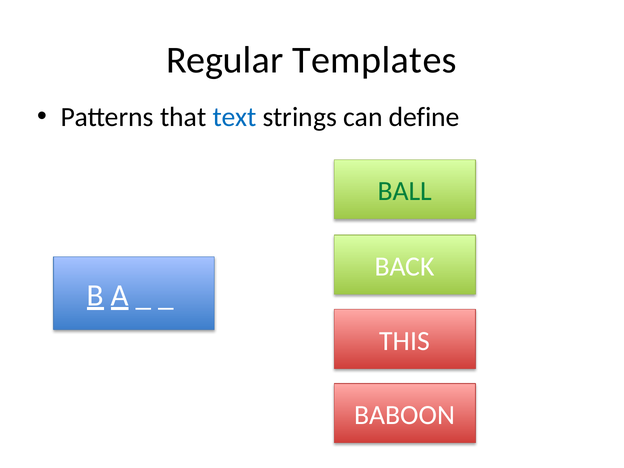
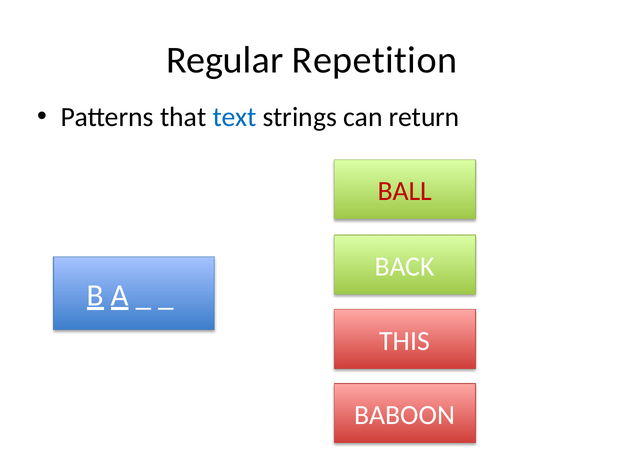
Templates: Templates -> Repetition (374, 60)
define: define -> return (424, 117)
BALL colour: green -> red (405, 191)
